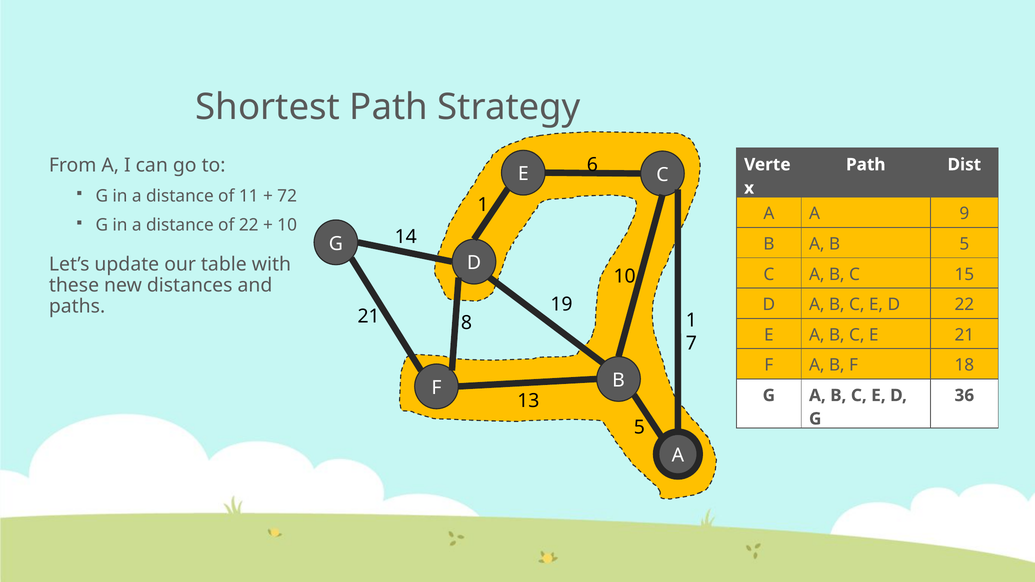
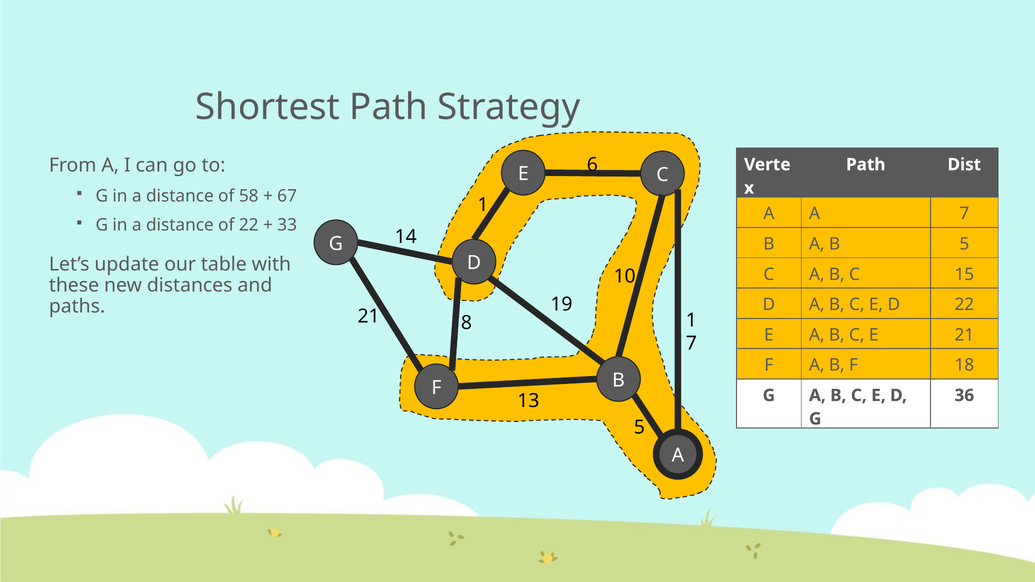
11: 11 -> 58 (249, 196)
72: 72 -> 67 (287, 196)
A 9: 9 -> 7 (964, 214)
10: 10 -> 33 (287, 225)
